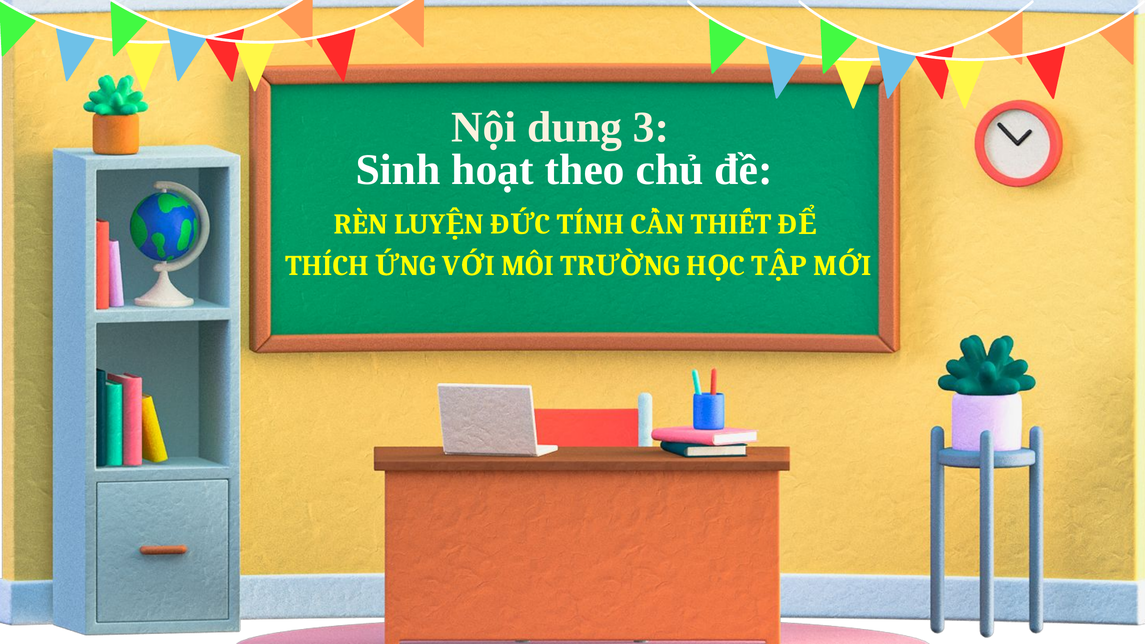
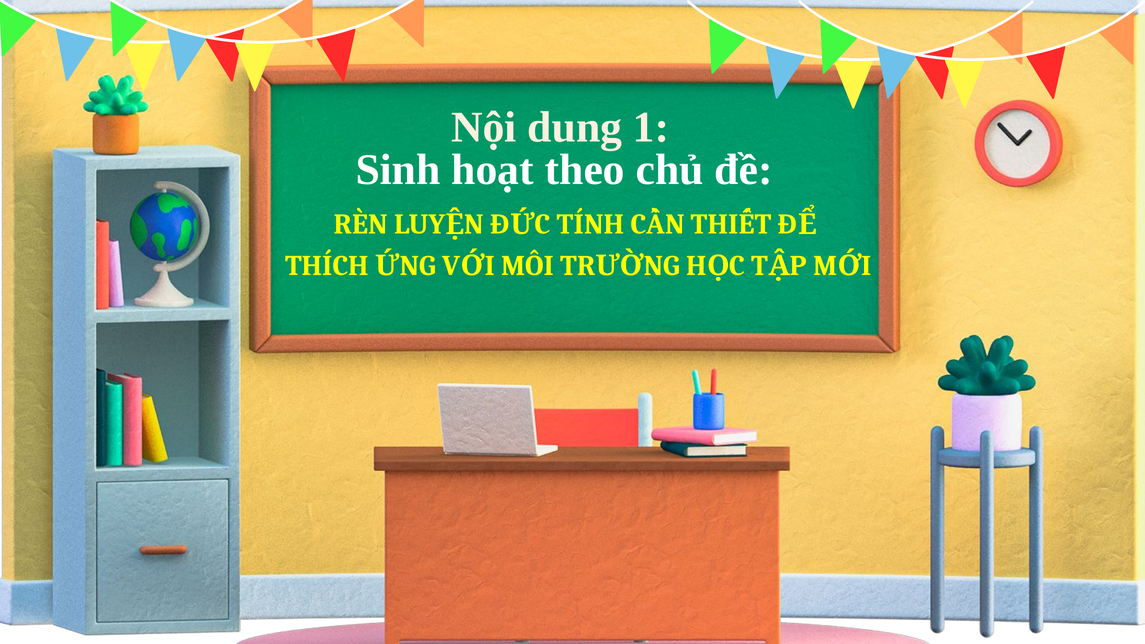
3: 3 -> 1 (651, 127)
